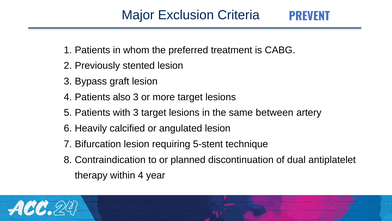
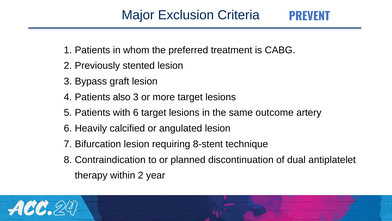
with 3: 3 -> 6 (136, 113)
between: between -> outcome (275, 113)
5-stent: 5-stent -> 8-stent (208, 144)
within 4: 4 -> 2 (141, 175)
